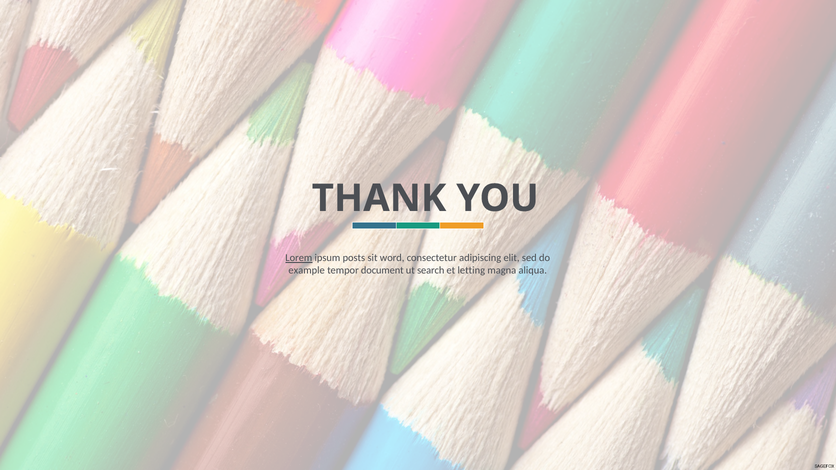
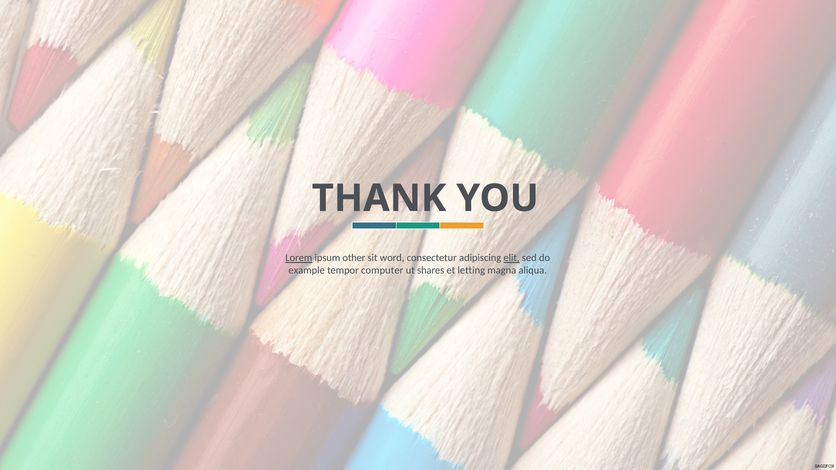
posts: posts -> other (354, 258)
elit underline: none -> present (512, 258)
document: document -> computer (382, 271)
search: search -> shares (431, 271)
